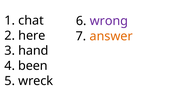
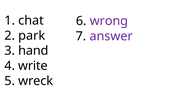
here: here -> park (32, 36)
answer colour: orange -> purple (111, 36)
been: been -> write (33, 66)
